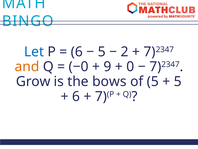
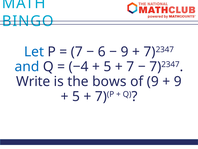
6: 6 -> 7 (77, 52)
5: 5 -> 6 (102, 52)
2: 2 -> 9 (125, 52)
and colour: orange -> blue (27, 66)
−0: −0 -> −4 (79, 66)
9: 9 -> 5 (107, 66)
0: 0 -> 7 (130, 66)
Grow: Grow -> Write (33, 81)
of 5: 5 -> 9 (153, 81)
5: 5 -> 9 (178, 81)
6: 6 -> 5 (76, 96)
